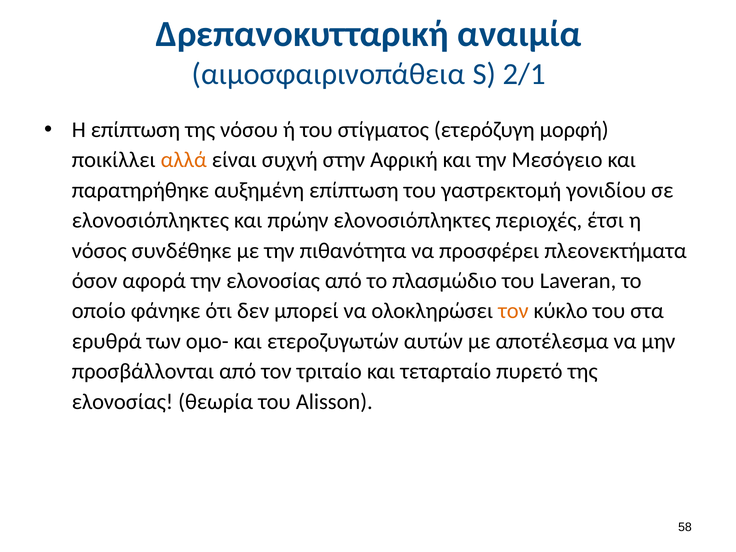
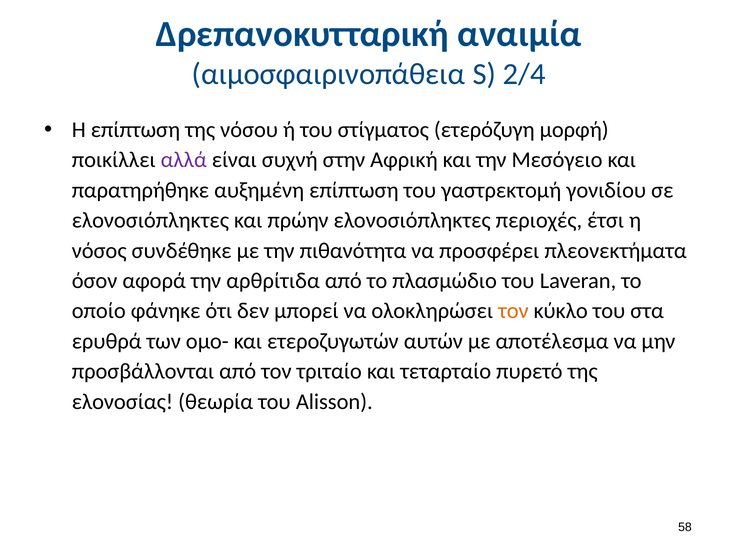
2/1: 2/1 -> 2/4 (524, 74)
αλλά colour: orange -> purple (184, 160)
την ελονοσίας: ελονοσίας -> αρθρίτιδα (273, 281)
